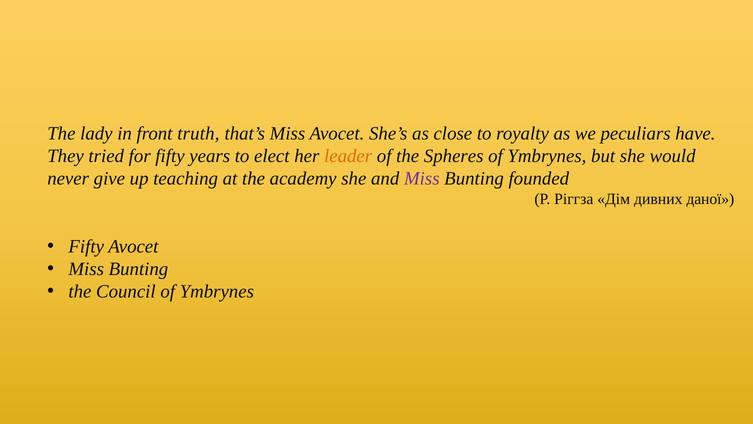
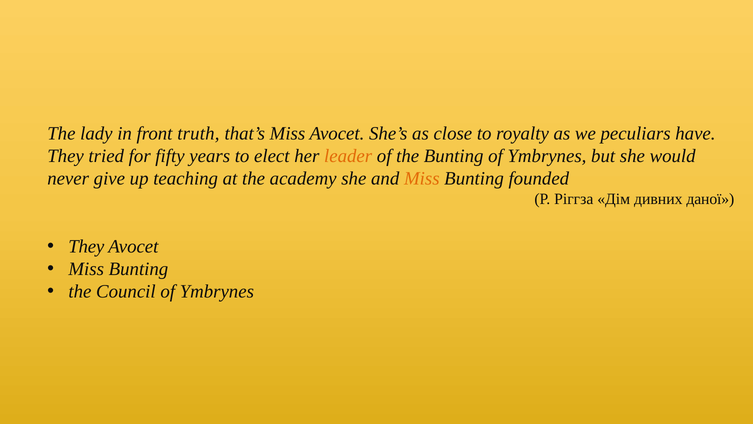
the Spheres: Spheres -> Bunting (454, 156)
Miss colour: purple -> orange (422, 178)
Fifty: Fifty -> They (86, 246)
